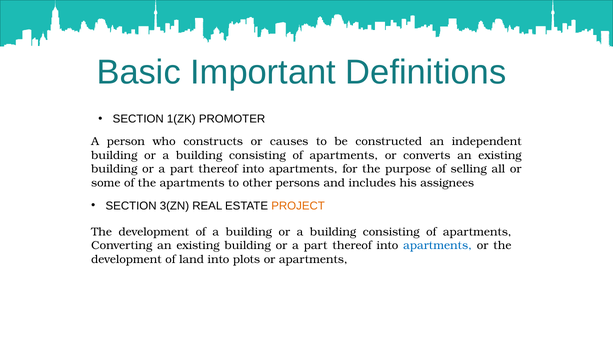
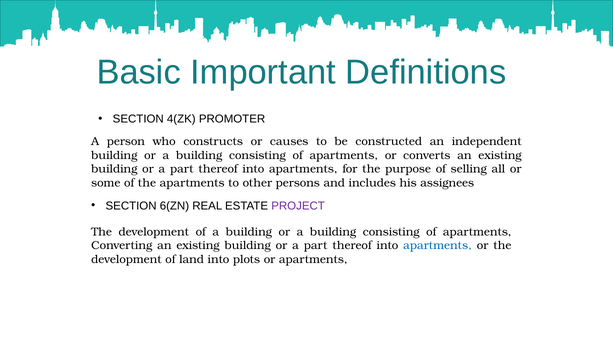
1(ZK: 1(ZK -> 4(ZK (181, 119)
3(ZN: 3(ZN -> 6(ZN (174, 206)
PROJECT colour: orange -> purple (298, 206)
